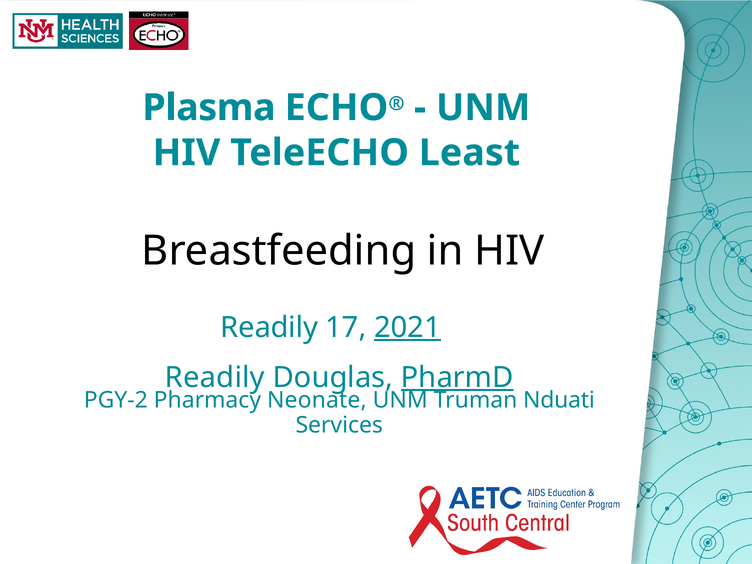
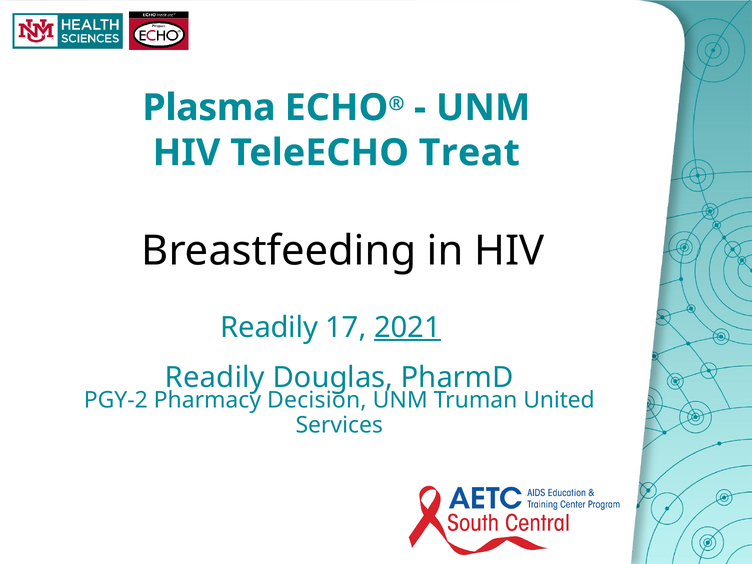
Least: Least -> Treat (469, 153)
PharmD underline: present -> none (457, 377)
Neonate: Neonate -> Decision (317, 400)
Nduati: Nduati -> United (559, 400)
